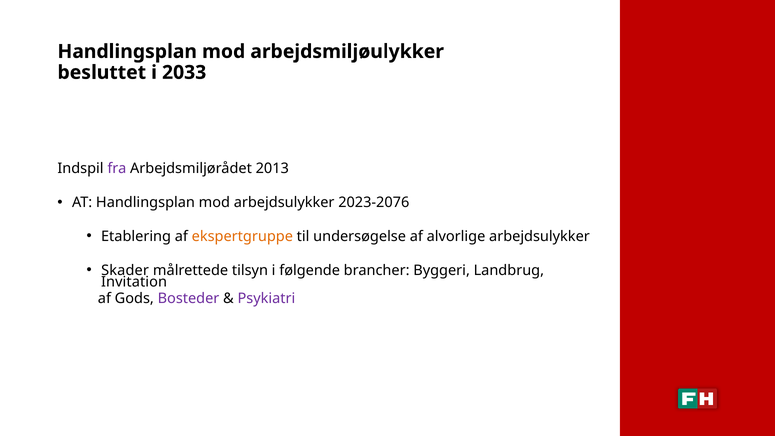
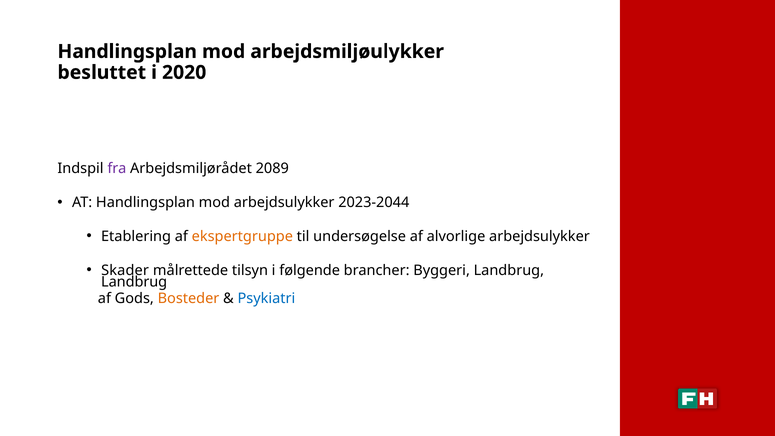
2033: 2033 -> 2020 (184, 72)
2013: 2013 -> 2089 (272, 169)
2023-2076: 2023-2076 -> 2023-2044 (374, 203)
Invitation: Invitation -> Landbrug (134, 282)
Bosteder colour: purple -> orange (189, 299)
Psykiatri colour: purple -> blue (266, 299)
